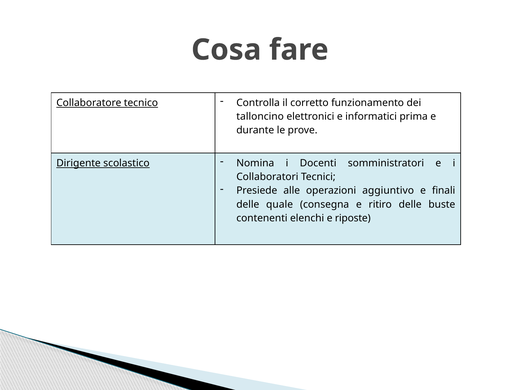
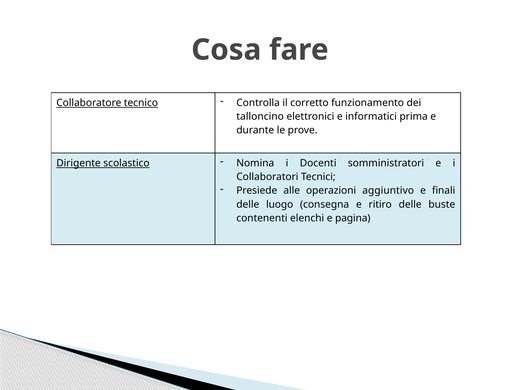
quale: quale -> luogo (280, 204)
riposte: riposte -> pagina (353, 218)
